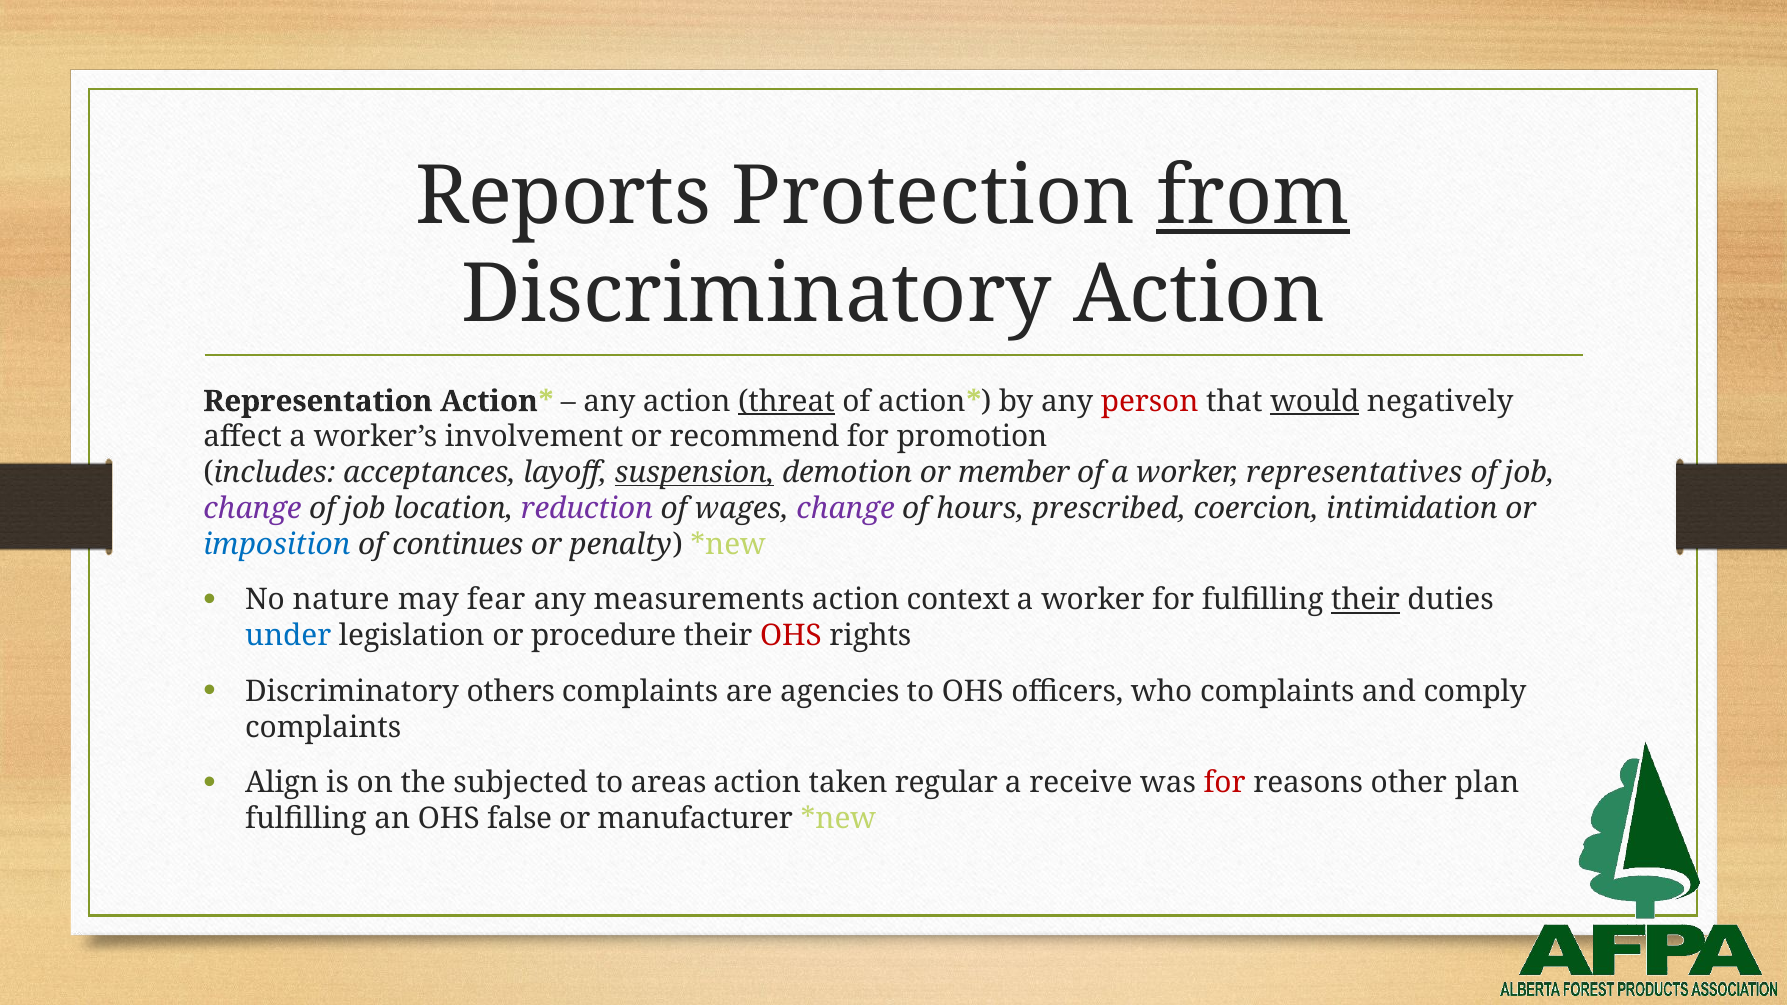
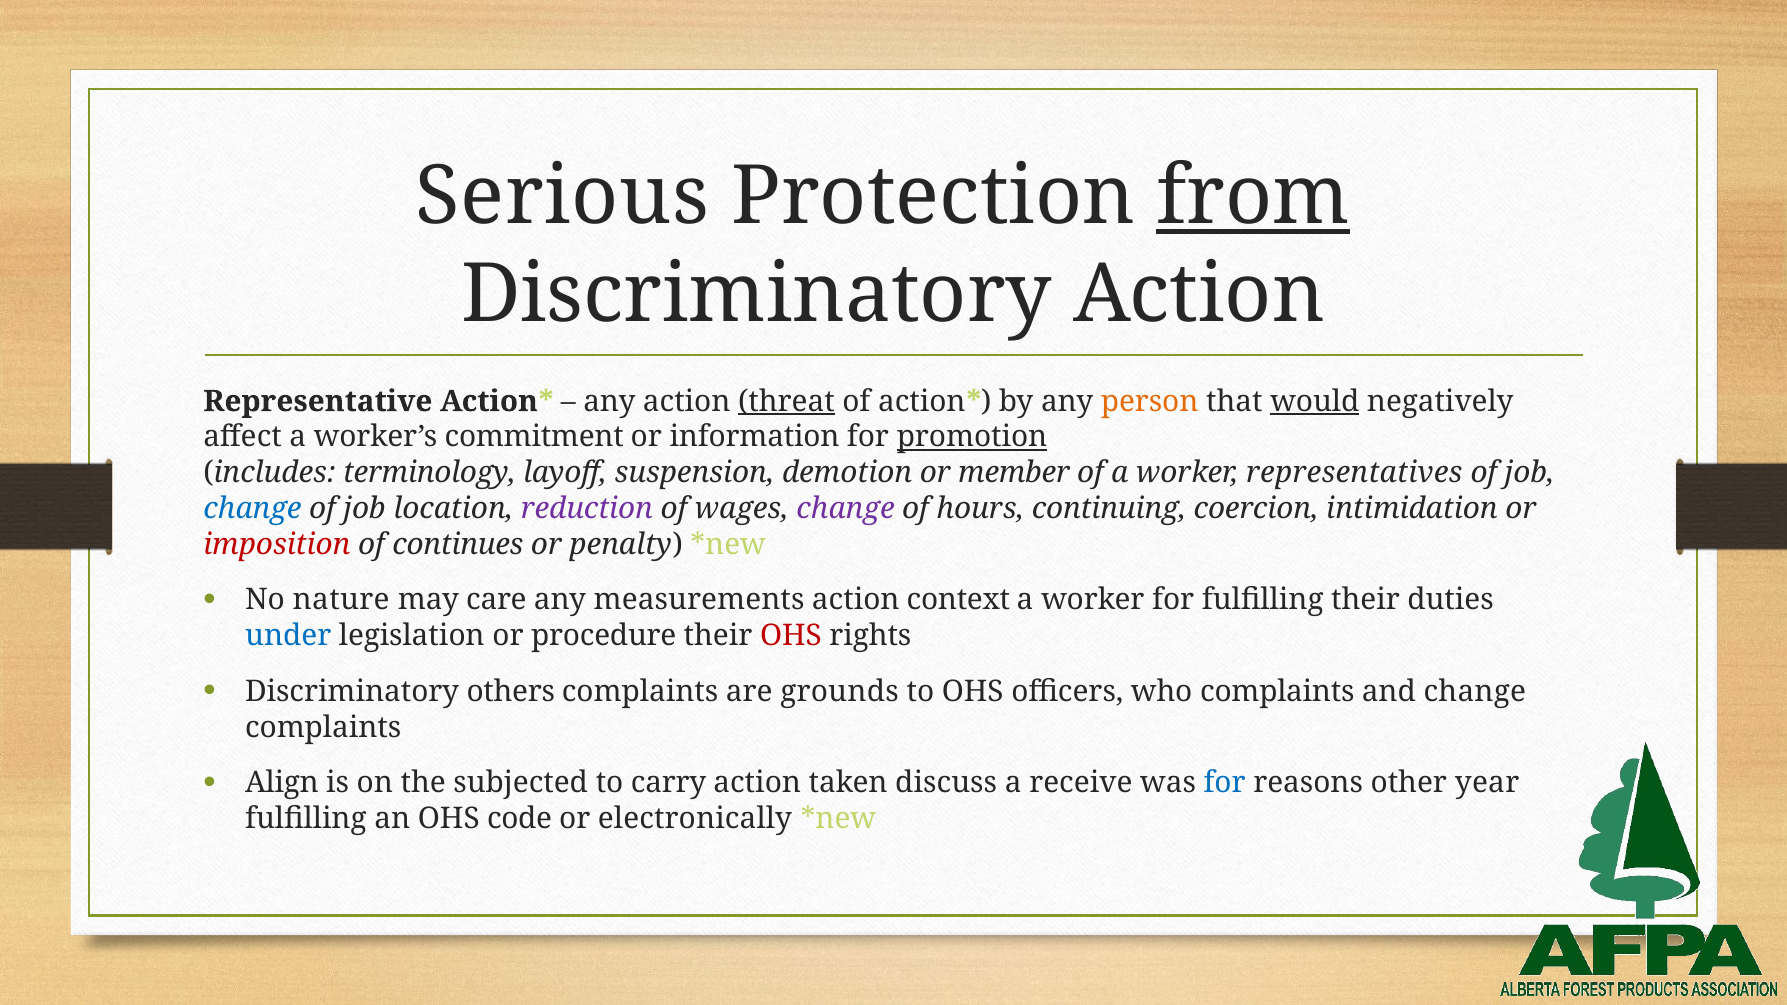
Reports: Reports -> Serious (562, 196)
Representation: Representation -> Representative (318, 401)
person colour: red -> orange (1150, 401)
involvement: involvement -> commitment (534, 437)
recommend: recommend -> information (755, 437)
promotion underline: none -> present (972, 437)
acceptances: acceptances -> terminology (429, 473)
suspension underline: present -> none (694, 473)
change colour: purple -> blue (252, 509)
prescribed: prescribed -> continuing (1109, 509)
imposition colour: blue -> red (277, 544)
fear: fear -> care (496, 600)
their underline: present -> none (1365, 600)
agencies: agencies -> grounds (840, 692)
and comply: comply -> change (1475, 692)
areas: areas -> carry (669, 783)
regular: regular -> discuss (946, 783)
for colour: red -> blue (1225, 783)
plan: plan -> year (1487, 783)
false: false -> code (520, 819)
manufacturer: manufacturer -> electronically (695, 819)
